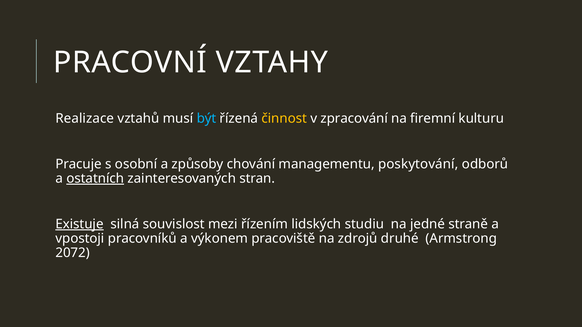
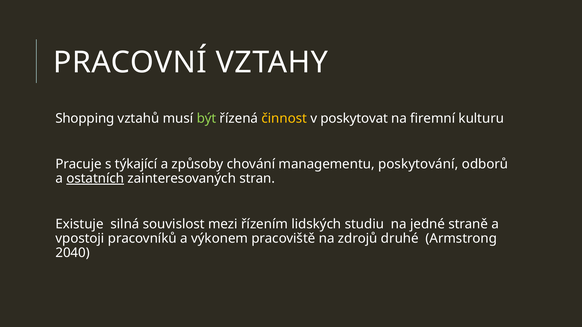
Realizace: Realizace -> Shopping (85, 118)
být colour: light blue -> light green (206, 118)
zpracování: zpracování -> poskytovat (354, 118)
osobní: osobní -> týkající (136, 164)
Existuje underline: present -> none (80, 224)
2072: 2072 -> 2040 (73, 253)
